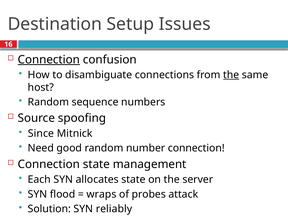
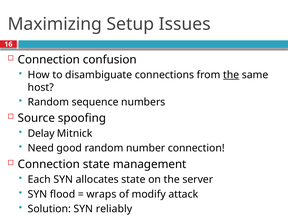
Destination: Destination -> Maximizing (55, 24)
Connection underline: present -> none (49, 60)
Since: Since -> Delay (41, 133)
probes: probes -> modify (149, 194)
